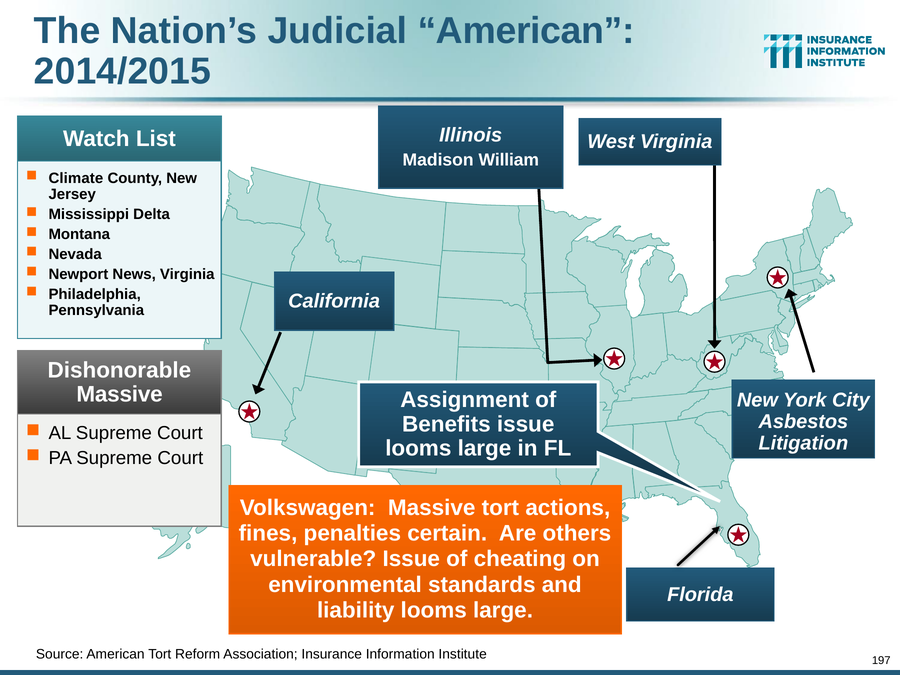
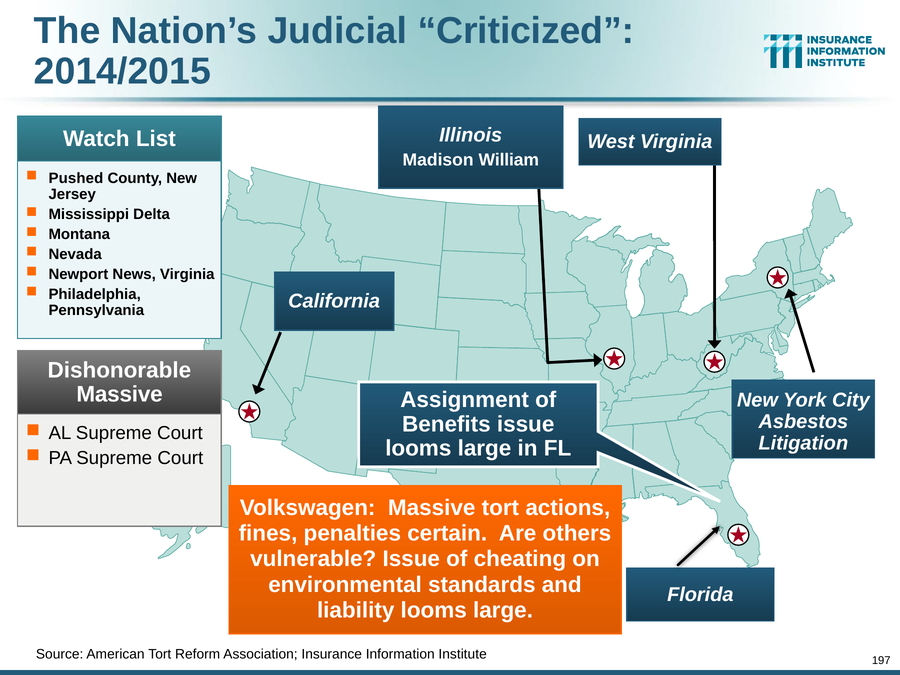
Judicial American: American -> Criticized (526, 31)
Climate: Climate -> Pushed (76, 178)
